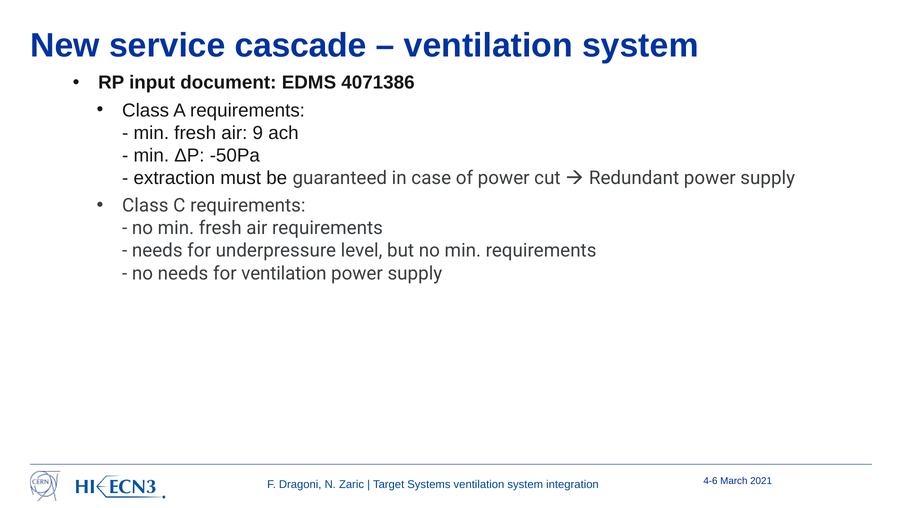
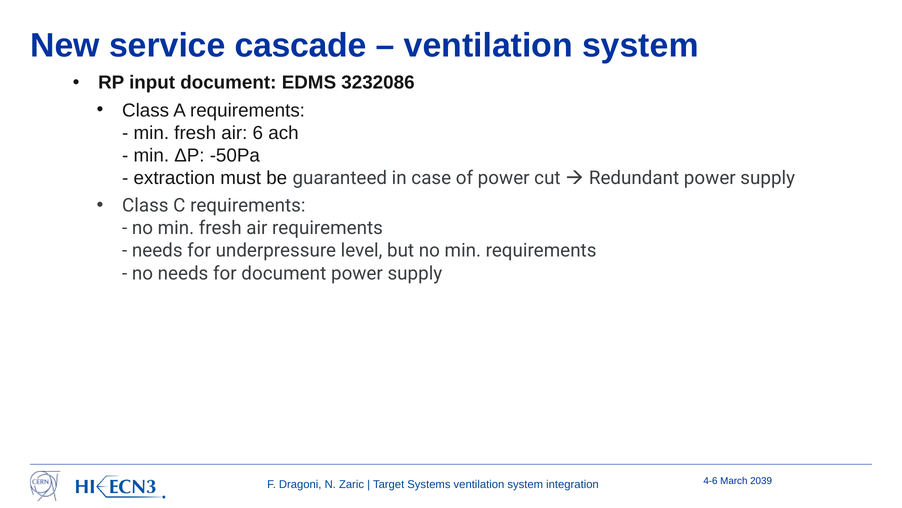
4071386: 4071386 -> 3232086 (378, 83)
9: 9 -> 6 (258, 133)
for ventilation: ventilation -> document (284, 273)
2021: 2021 -> 2039 (761, 480)
